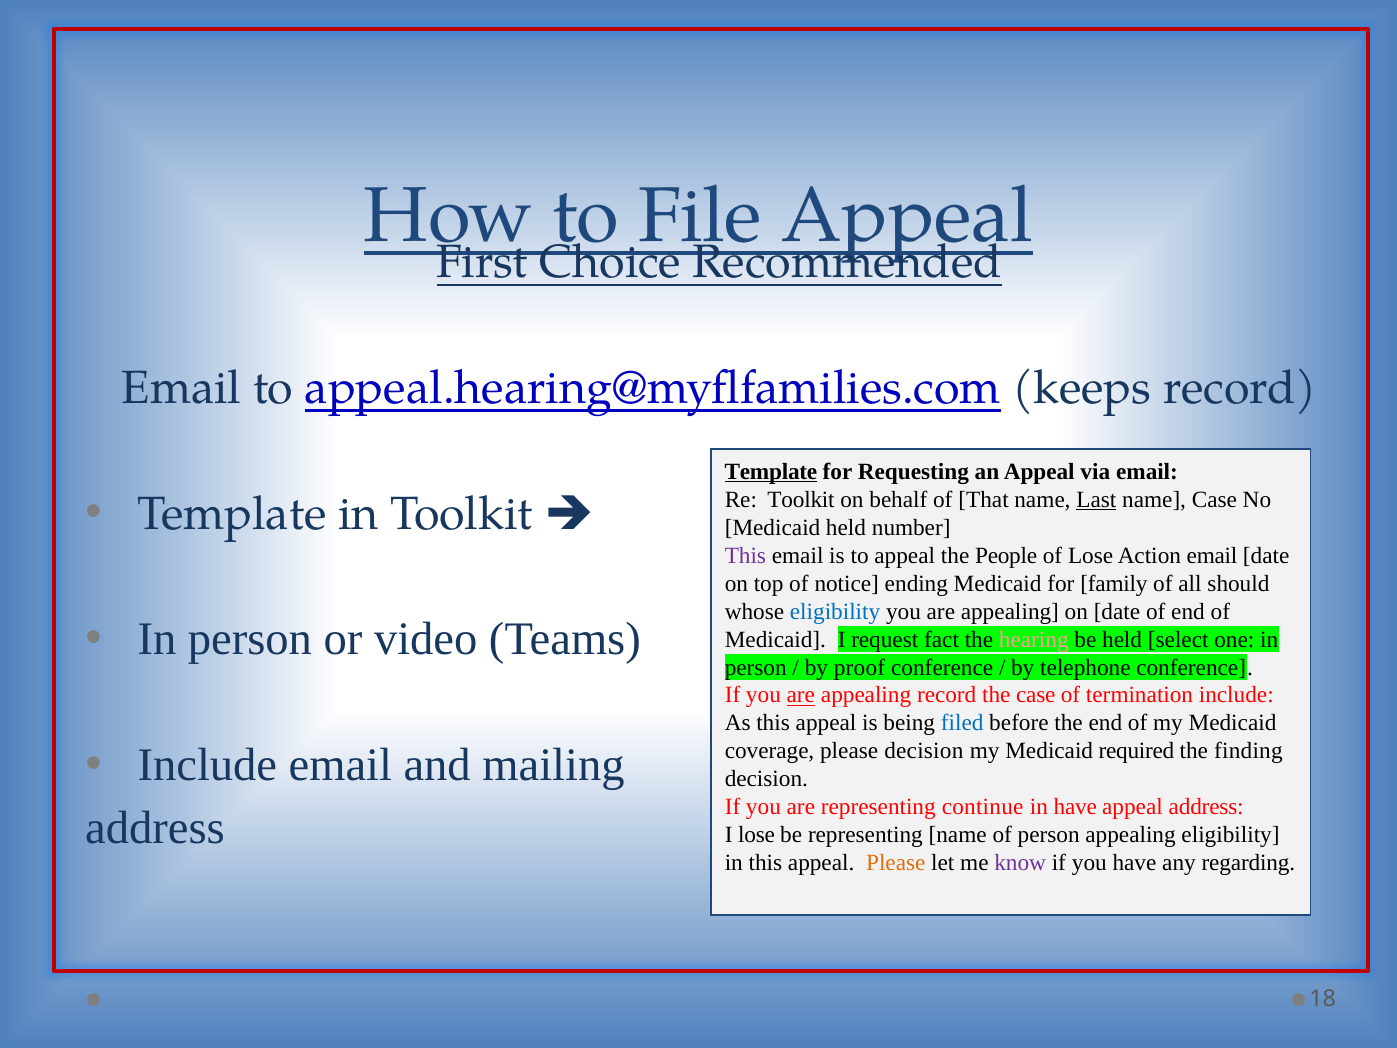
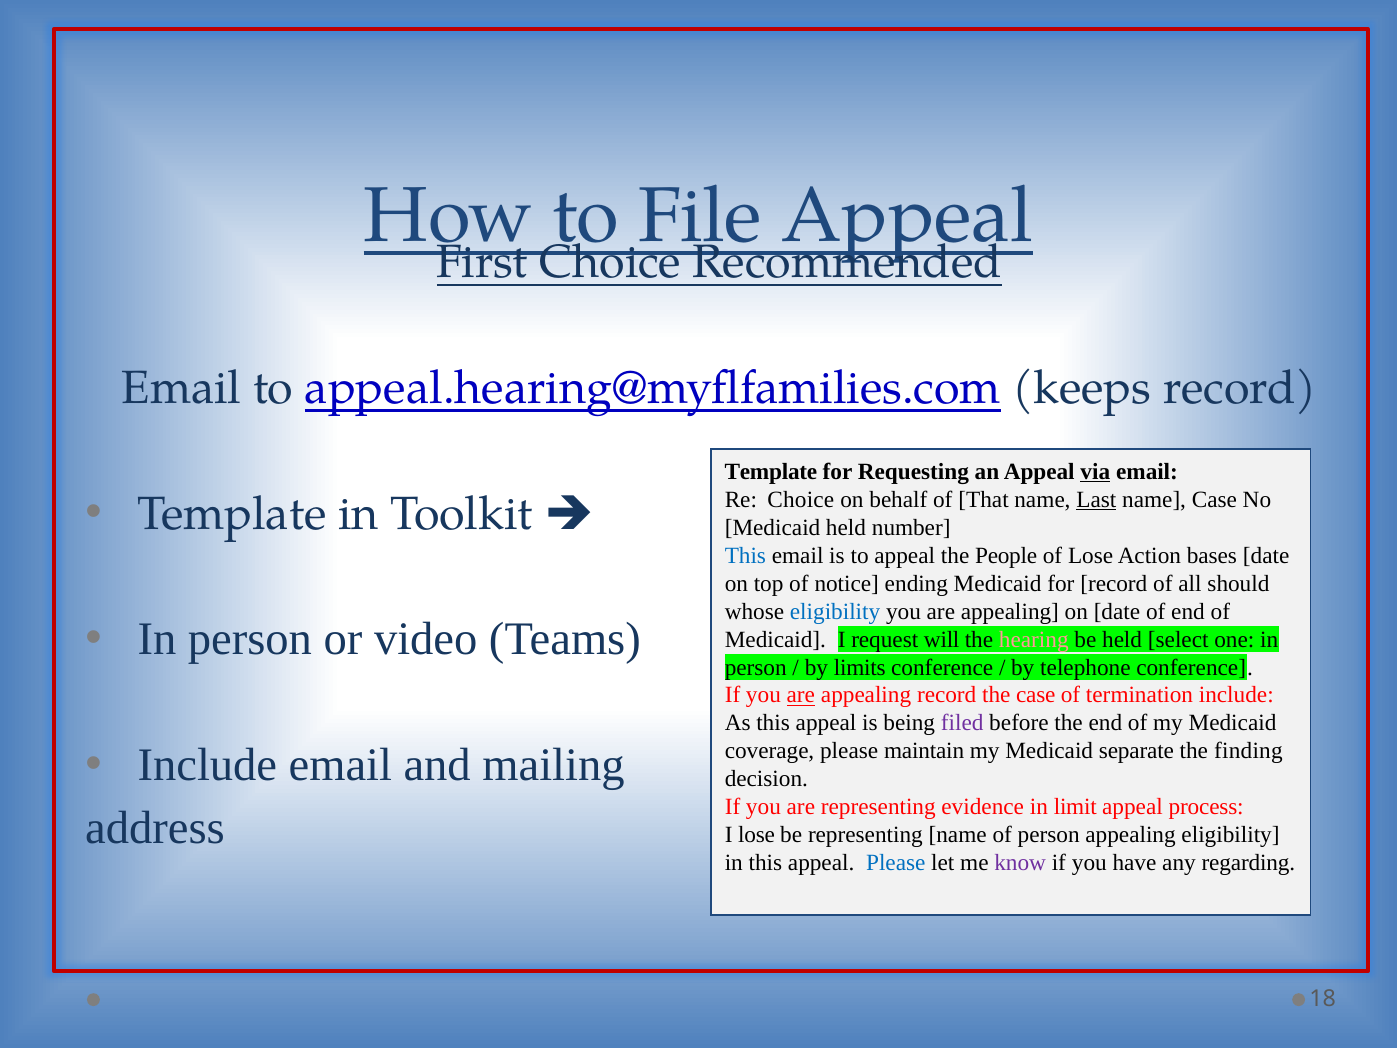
Template underline: present -> none (771, 472)
via underline: none -> present (1095, 472)
Re Toolkit: Toolkit -> Choice (801, 500)
This colour: purple -> blue (745, 555)
Action email: email -> bases (1212, 555)
for family: family -> record (1114, 583)
fact: fact -> will (942, 639)
proof: proof -> limits (860, 667)
filed colour: blue -> purple (962, 723)
please decision: decision -> maintain (924, 751)
required: required -> separate (1136, 751)
continue: continue -> evidence (983, 807)
in have: have -> limit (1075, 807)
appeal address: address -> process (1206, 807)
Please colour: orange -> blue (896, 863)
